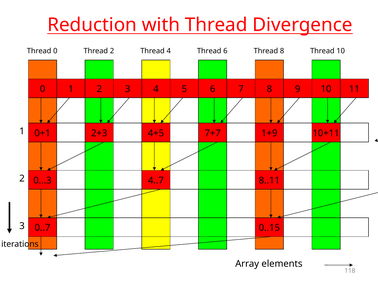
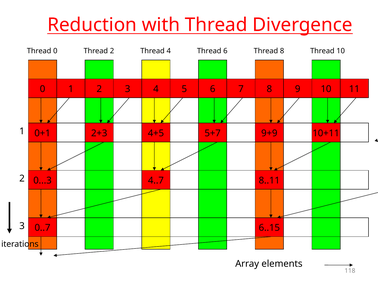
7+7: 7+7 -> 5+7 (213, 133)
1+9: 1+9 -> 9+9 (269, 133)
0..15: 0..15 -> 6..15 (269, 227)
